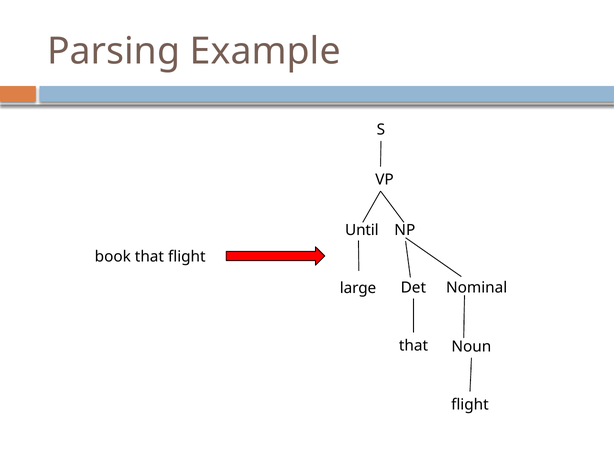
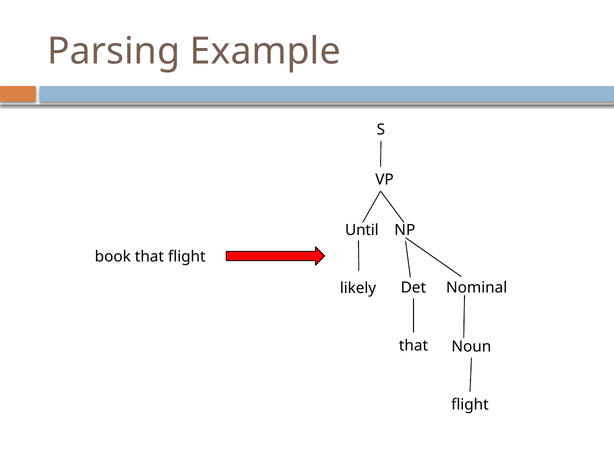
large: large -> likely (358, 288)
